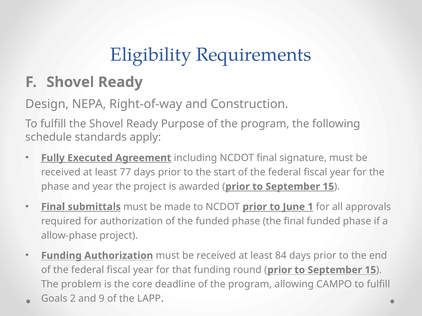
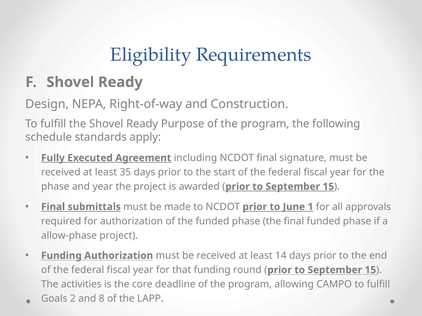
77: 77 -> 35 (125, 173)
84: 84 -> 14 (281, 256)
problem: problem -> activities (81, 285)
9: 9 -> 8 (102, 299)
